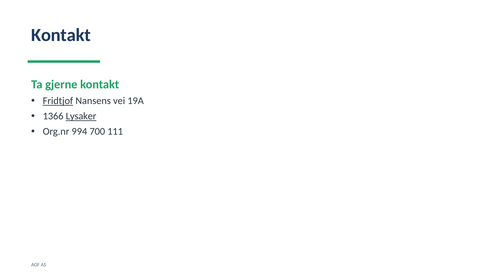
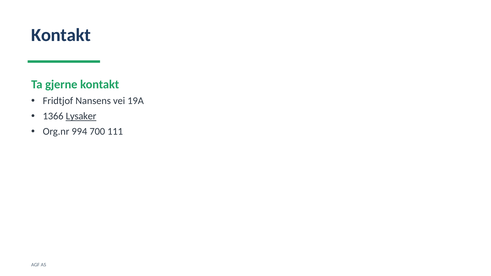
Fridtjof underline: present -> none (58, 101)
